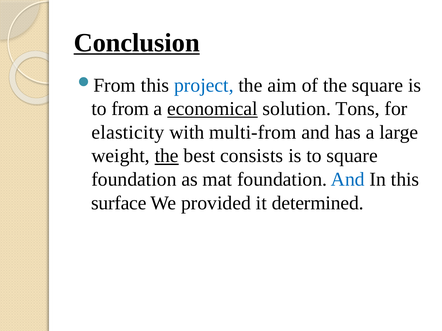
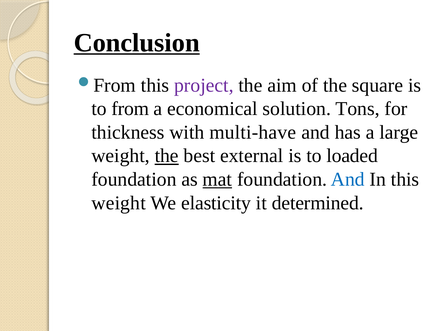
project colour: blue -> purple (204, 85)
economical underline: present -> none (212, 109)
elasticity: elasticity -> thickness (128, 132)
multi-from: multi-from -> multi-have (253, 132)
consists: consists -> external (252, 156)
to square: square -> loaded (352, 156)
mat underline: none -> present (217, 180)
surface: surface -> weight (119, 203)
provided: provided -> elasticity (216, 203)
